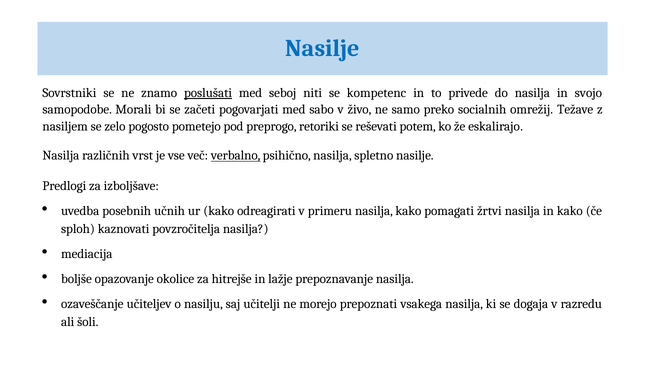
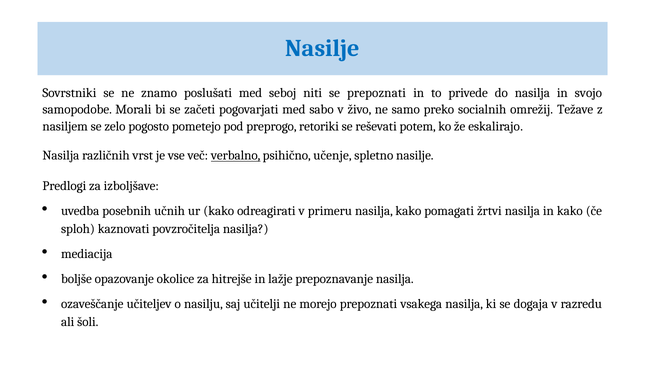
poslušati underline: present -> none (208, 93)
se kompetenc: kompetenc -> prepoznati (376, 93)
psihično nasilja: nasilja -> učenje (332, 156)
